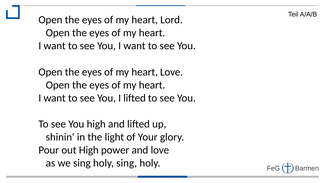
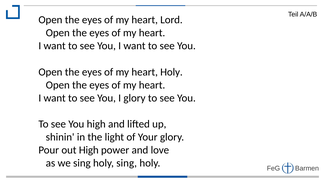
heart Love: Love -> Holy (171, 72)
I lifted: lifted -> glory (134, 98)
